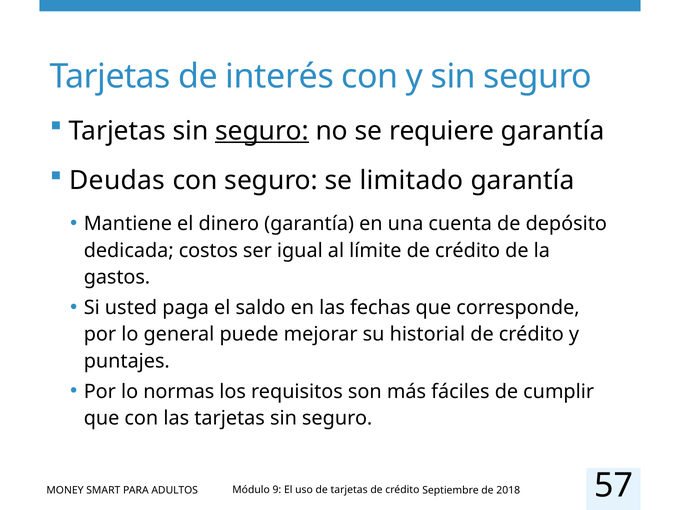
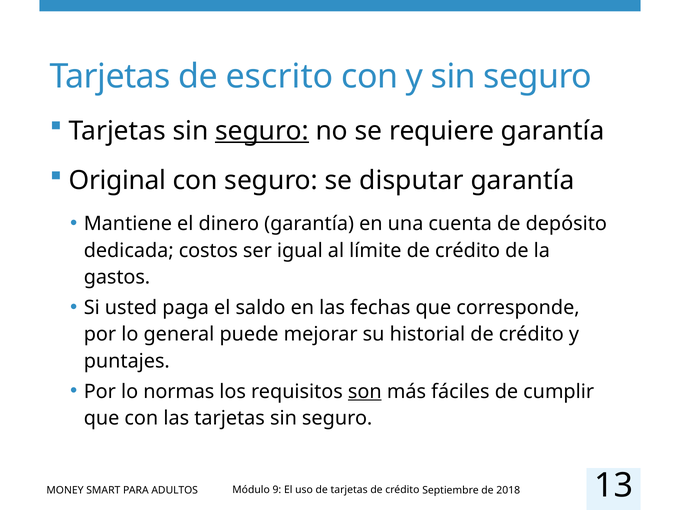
interés: interés -> escrito (280, 76)
Deudas: Deudas -> Original (117, 181)
limitado: limitado -> disputar (411, 181)
son underline: none -> present (365, 392)
57: 57 -> 13 (614, 486)
